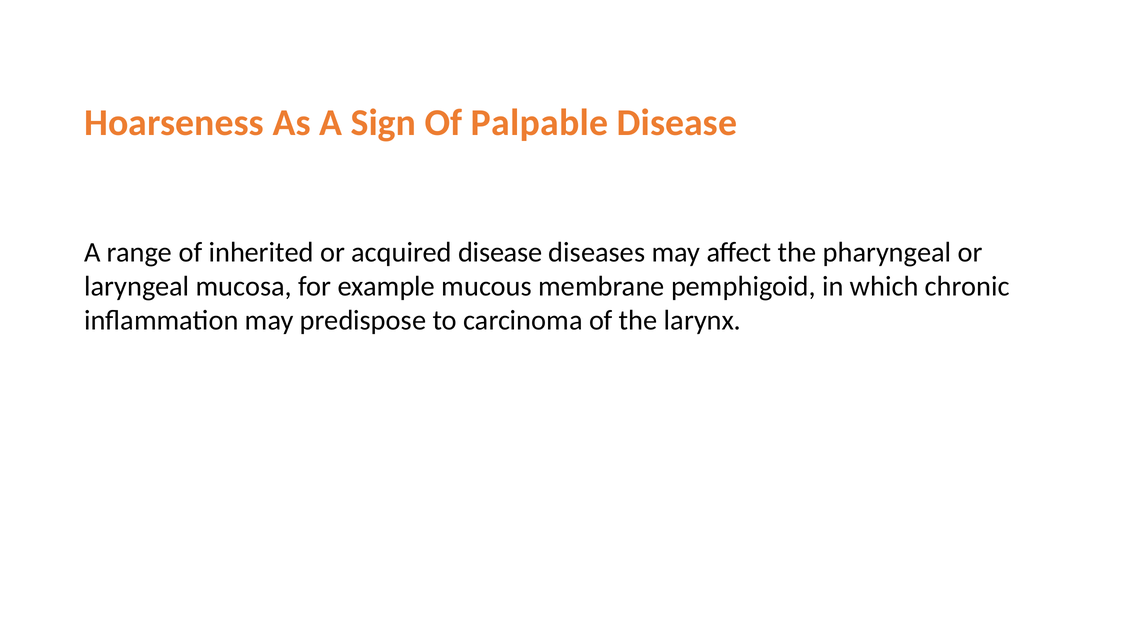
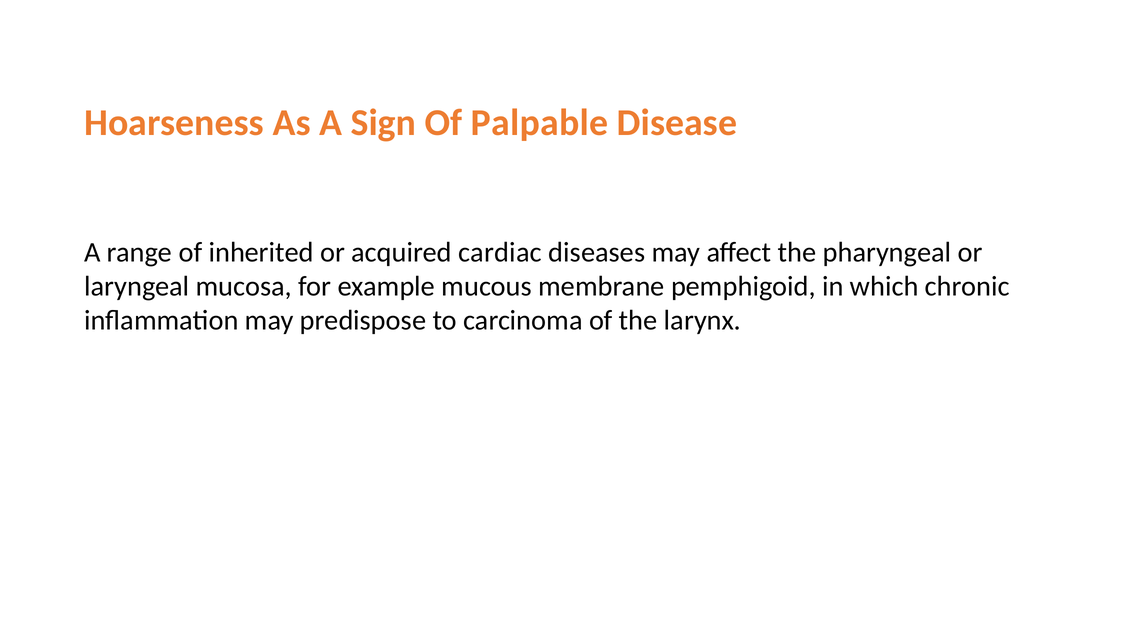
acquired disease: disease -> cardiac (500, 252)
